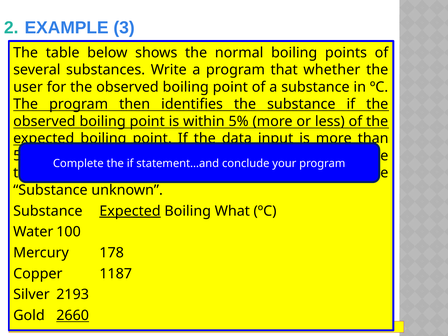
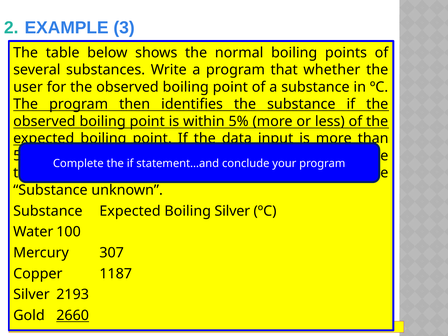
Expected underline: present -> none (130, 211)
Boiling What: What -> Silver (232, 211)
178: 178 -> 307 (112, 253)
